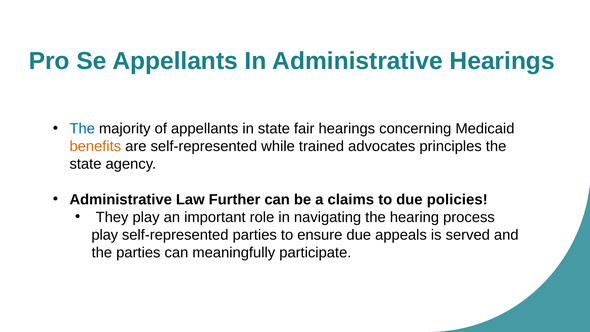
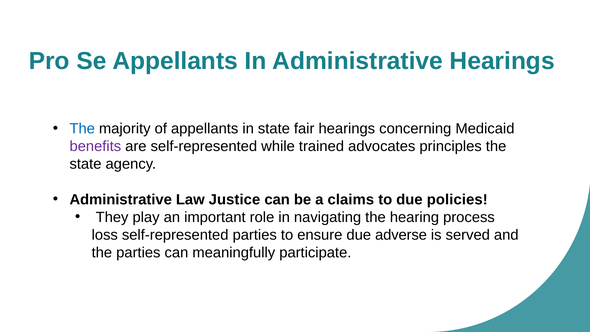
benefits colour: orange -> purple (95, 146)
Further: Further -> Justice (234, 199)
play: play -> loss (105, 235)
appeals: appeals -> adverse (401, 235)
